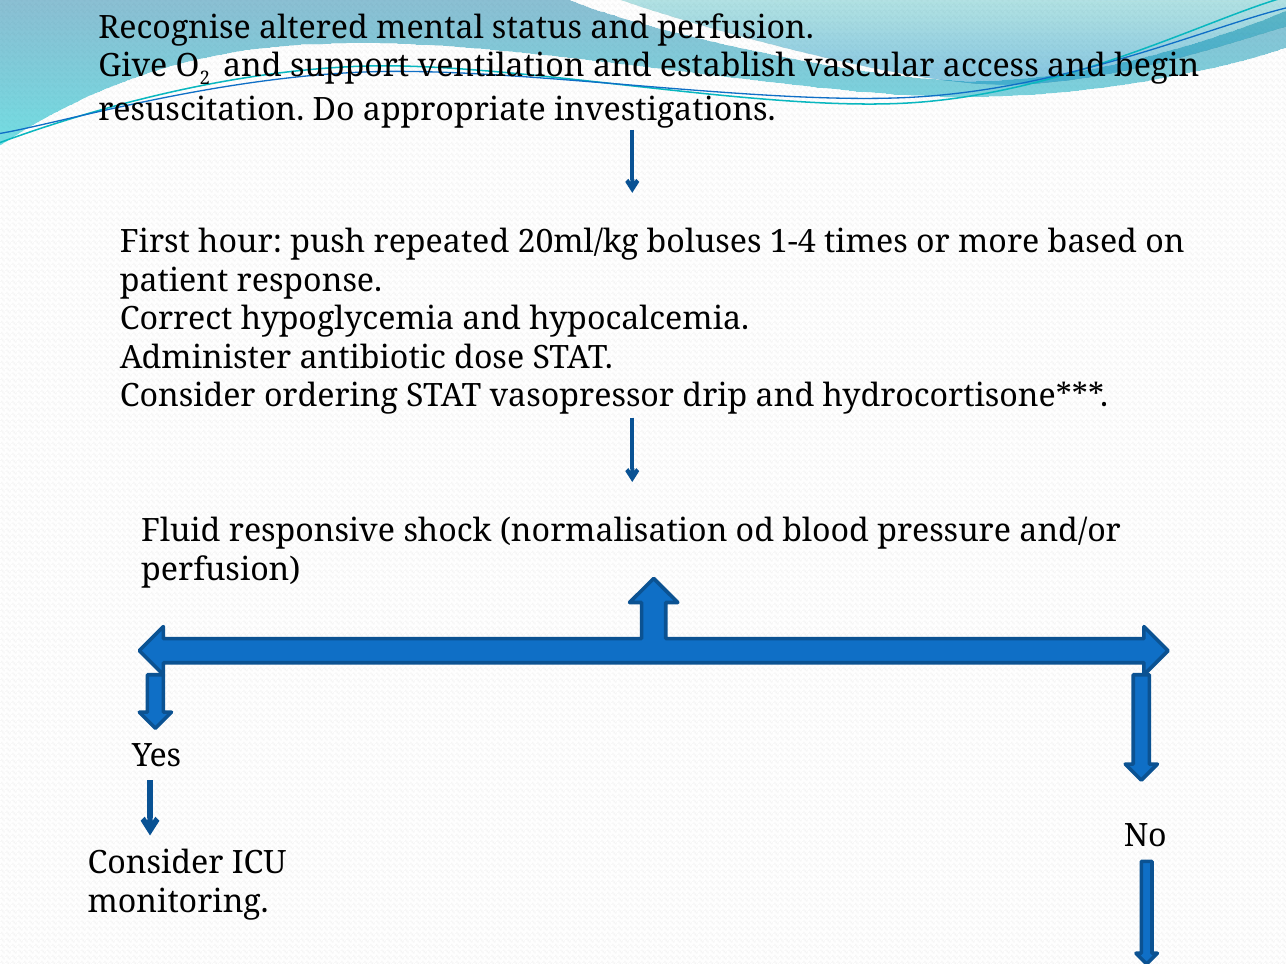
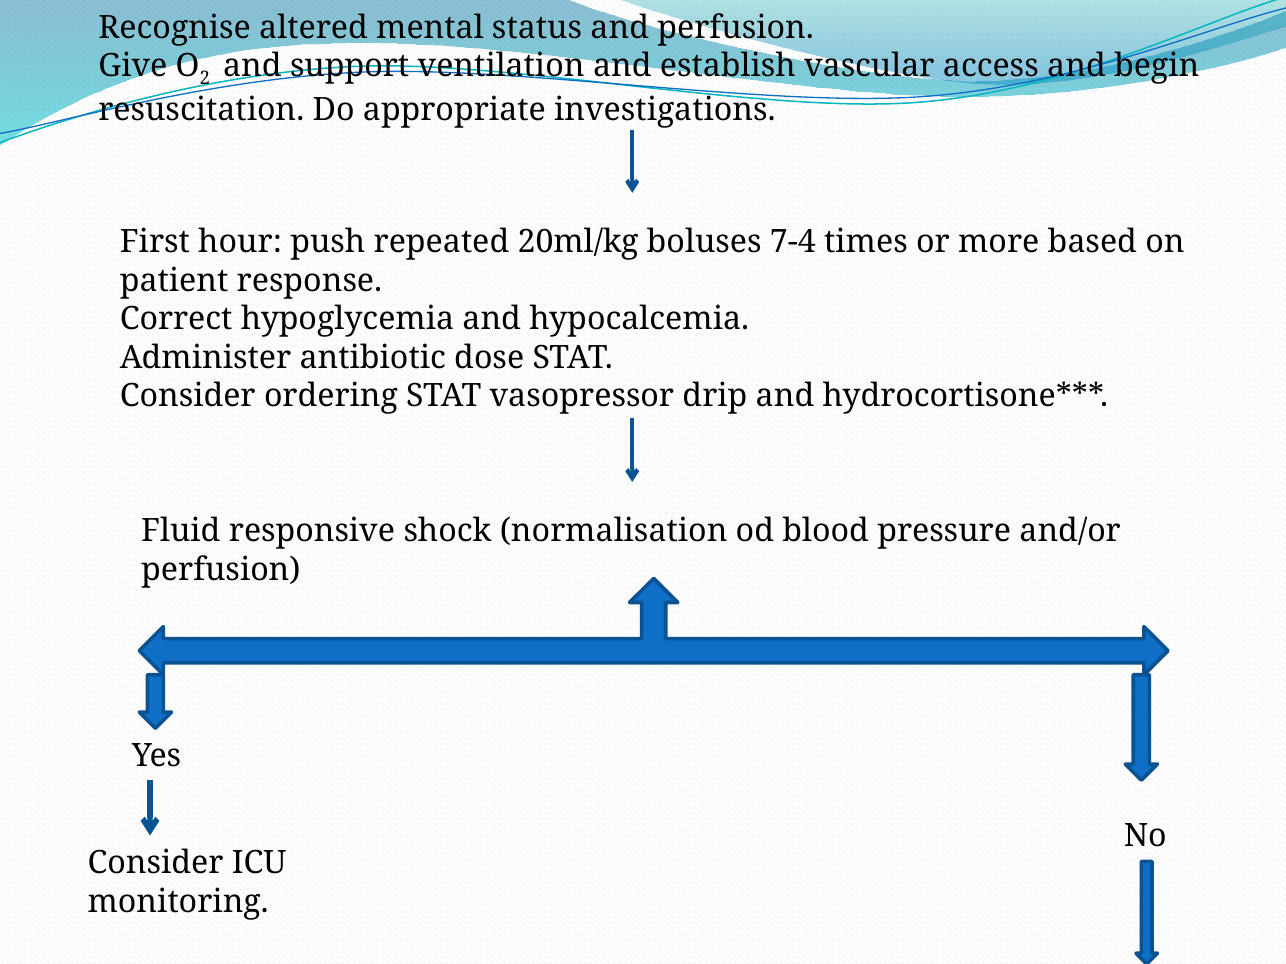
1-4: 1-4 -> 7-4 (793, 242)
